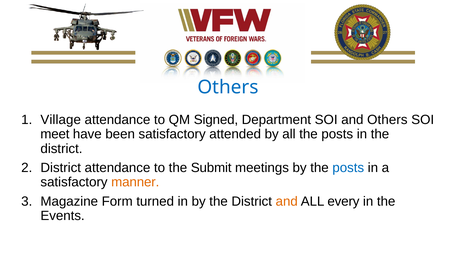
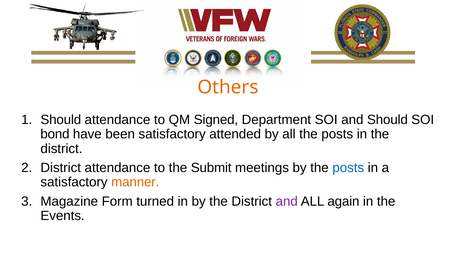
Others colour: blue -> orange (228, 87)
Village: Village -> Should (61, 120)
and Others: Others -> Should (387, 120)
meet: meet -> bond (55, 134)
and colour: orange -> purple (287, 201)
every: every -> again (343, 201)
